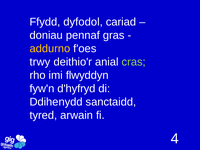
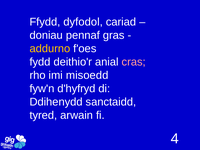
trwy: trwy -> fydd (40, 62)
cras colour: light green -> pink (134, 62)
flwyddyn: flwyddyn -> misoedd (87, 75)
